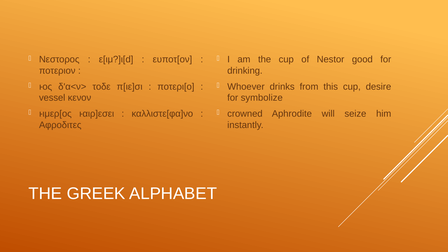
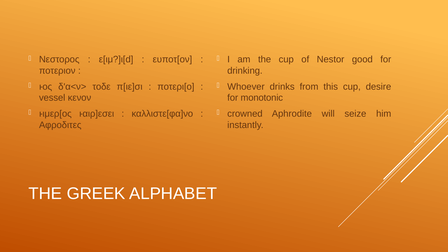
symbolize: symbolize -> monotonic (262, 98)
